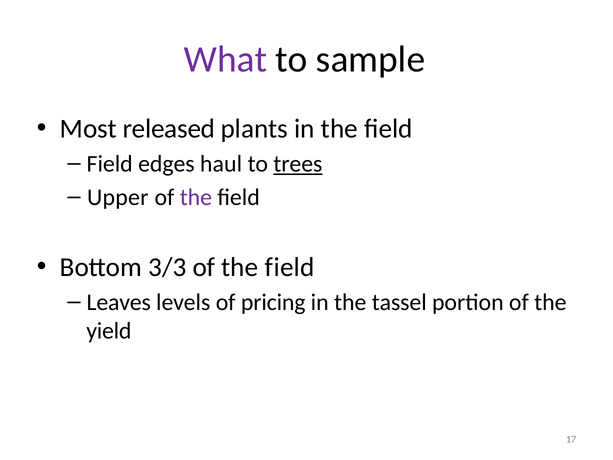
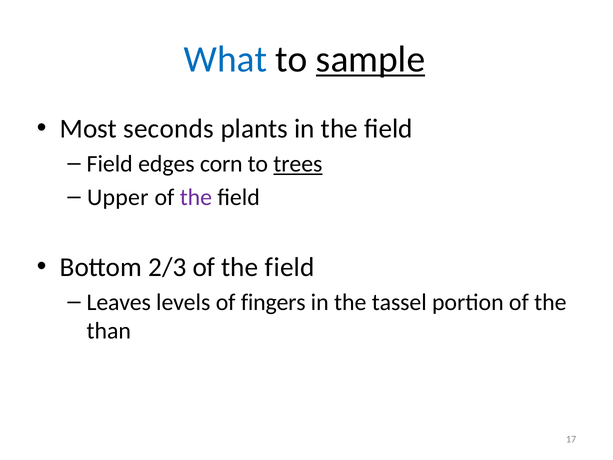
What colour: purple -> blue (225, 59)
sample underline: none -> present (371, 59)
released: released -> seconds (169, 129)
haul: haul -> corn (221, 164)
3/3: 3/3 -> 2/3 (167, 267)
pricing: pricing -> fingers (273, 302)
yield: yield -> than (109, 331)
